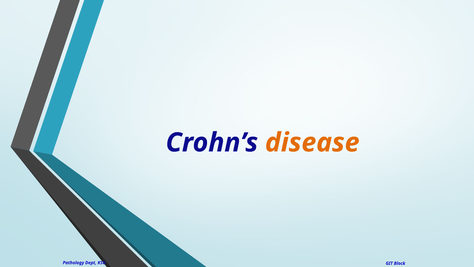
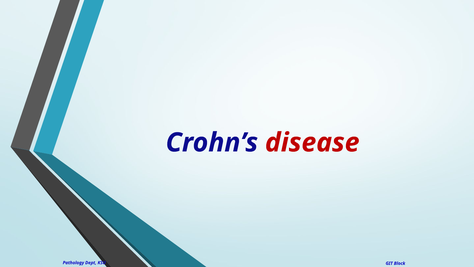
disease colour: orange -> red (312, 142)
